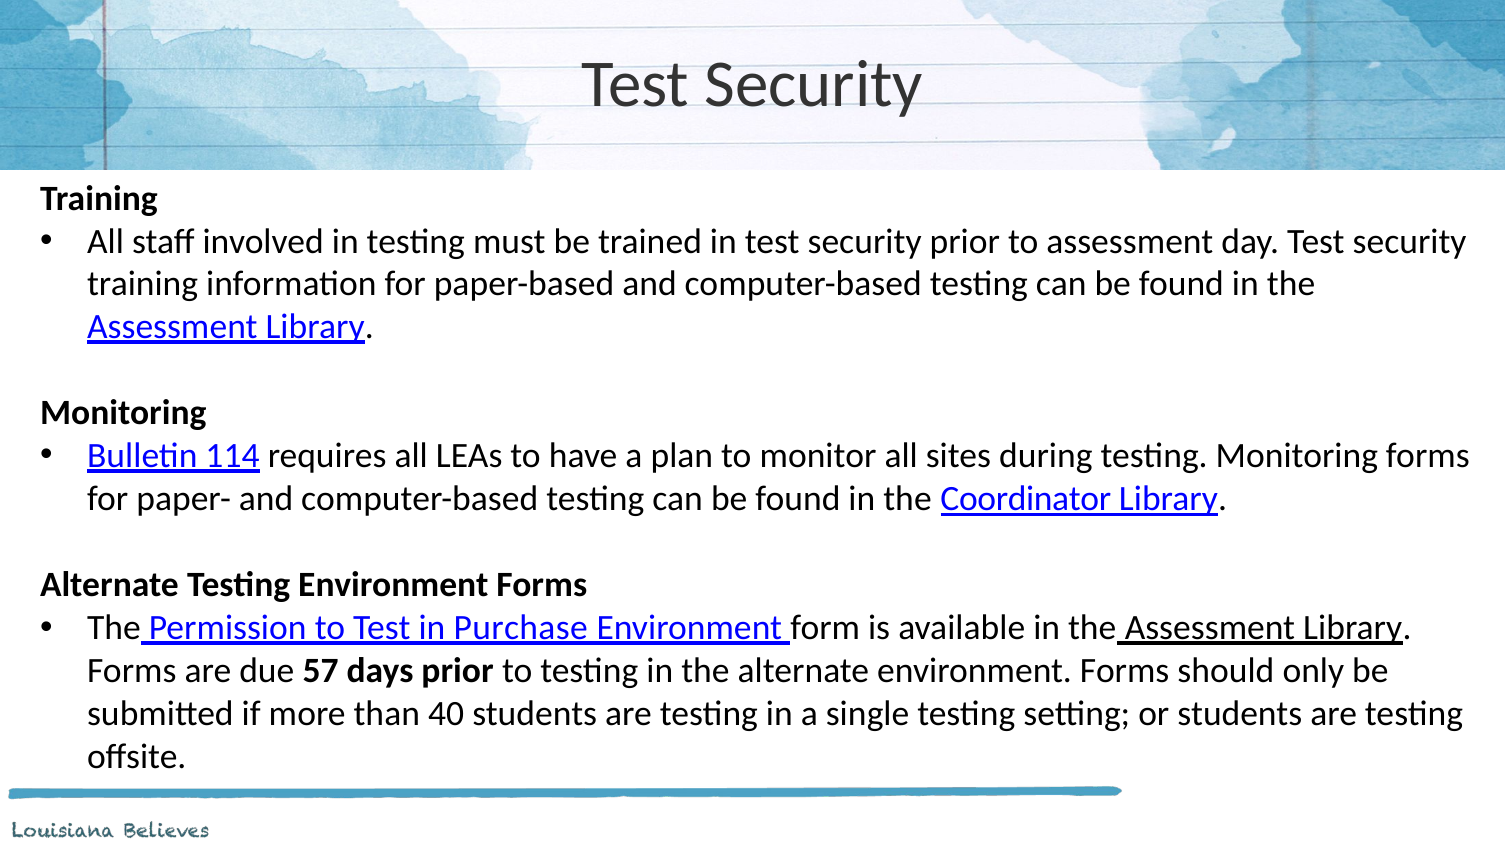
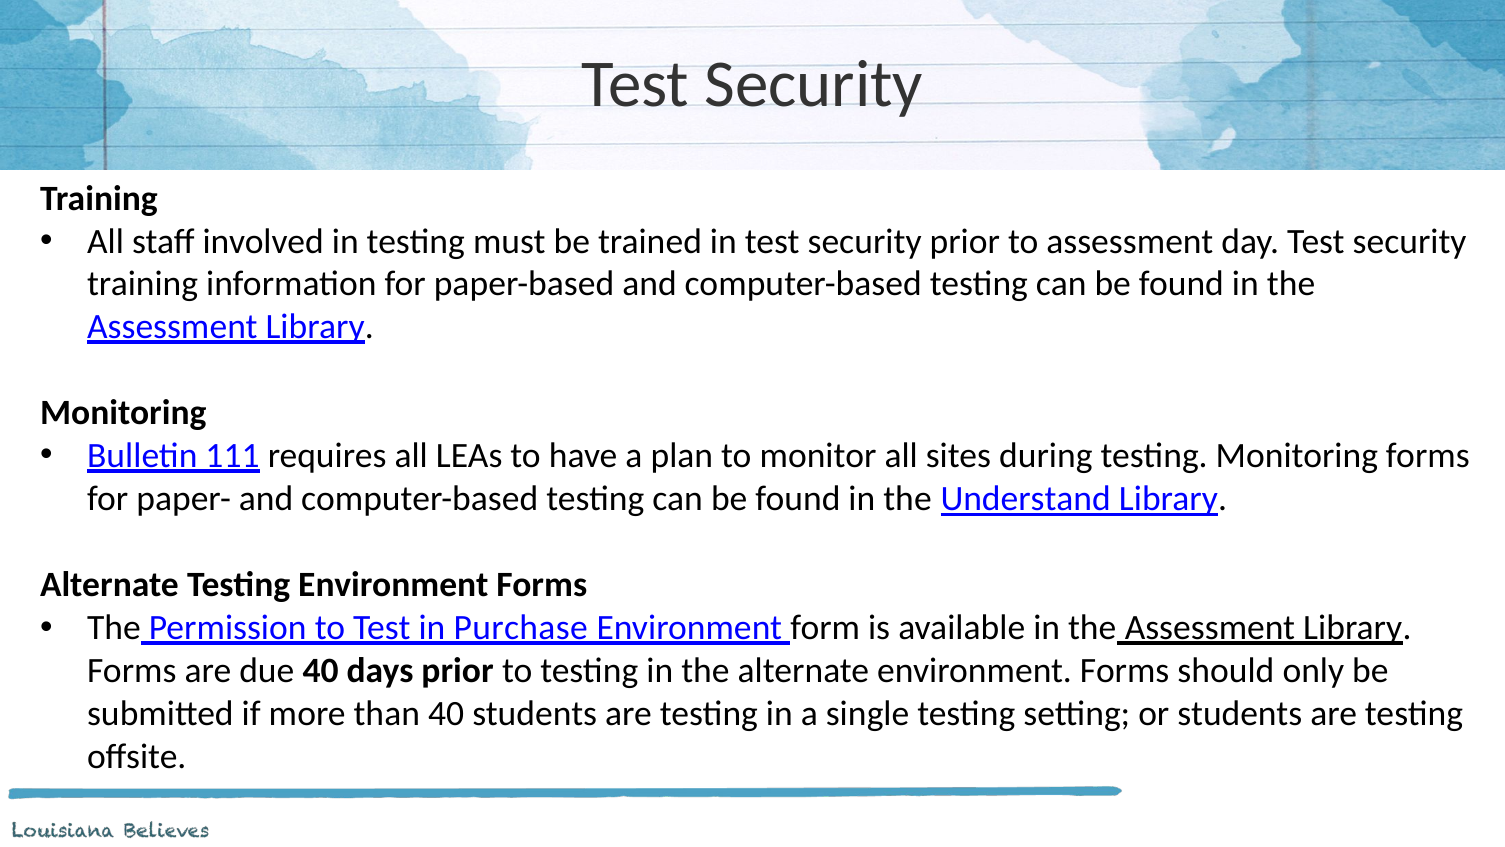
114: 114 -> 111 (233, 455)
Coordinator: Coordinator -> Understand (1026, 499)
due 57: 57 -> 40 (321, 671)
